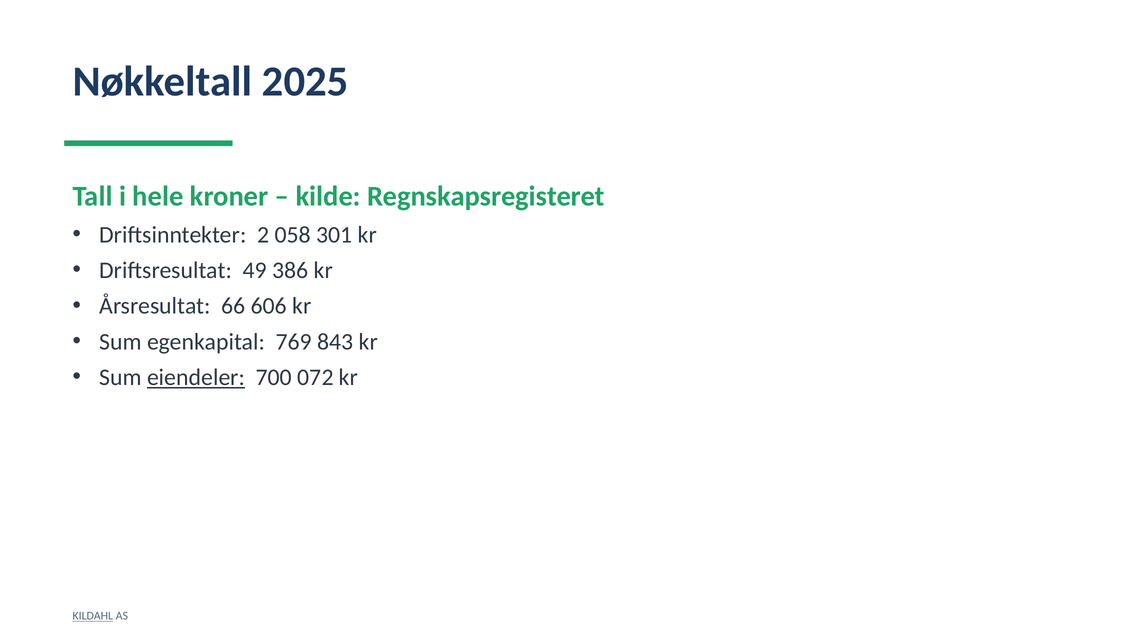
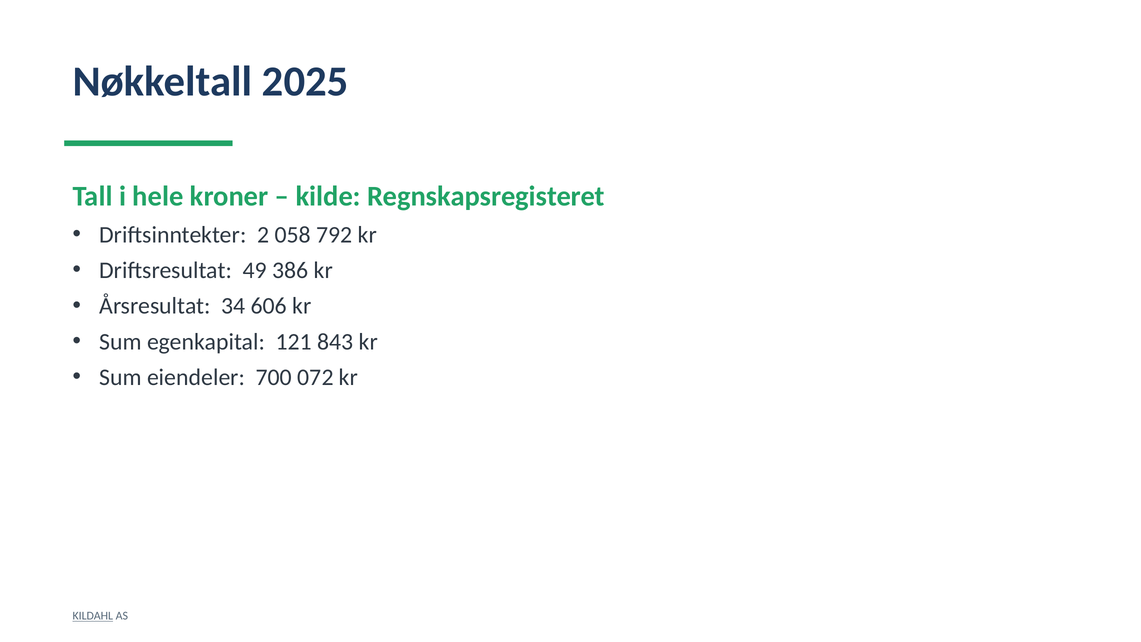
301: 301 -> 792 (334, 235)
66: 66 -> 34 (233, 306)
769: 769 -> 121 (294, 342)
eiendeler underline: present -> none (196, 377)
